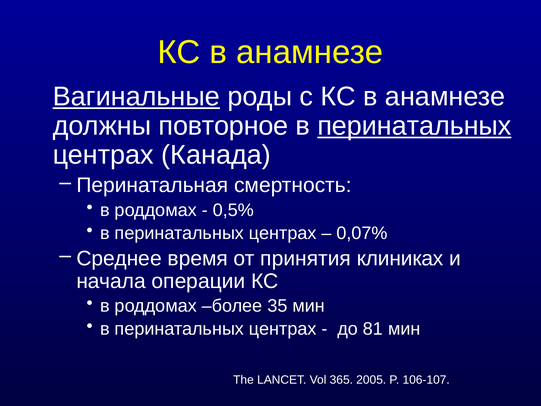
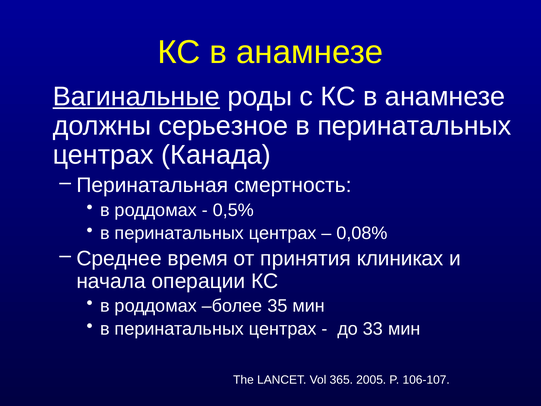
повторное: повторное -> серьезное (223, 126)
перинатальных underline: present -> none (414, 126)
0,07%: 0,07% -> 0,08% (362, 233)
81: 81 -> 33 (373, 329)
